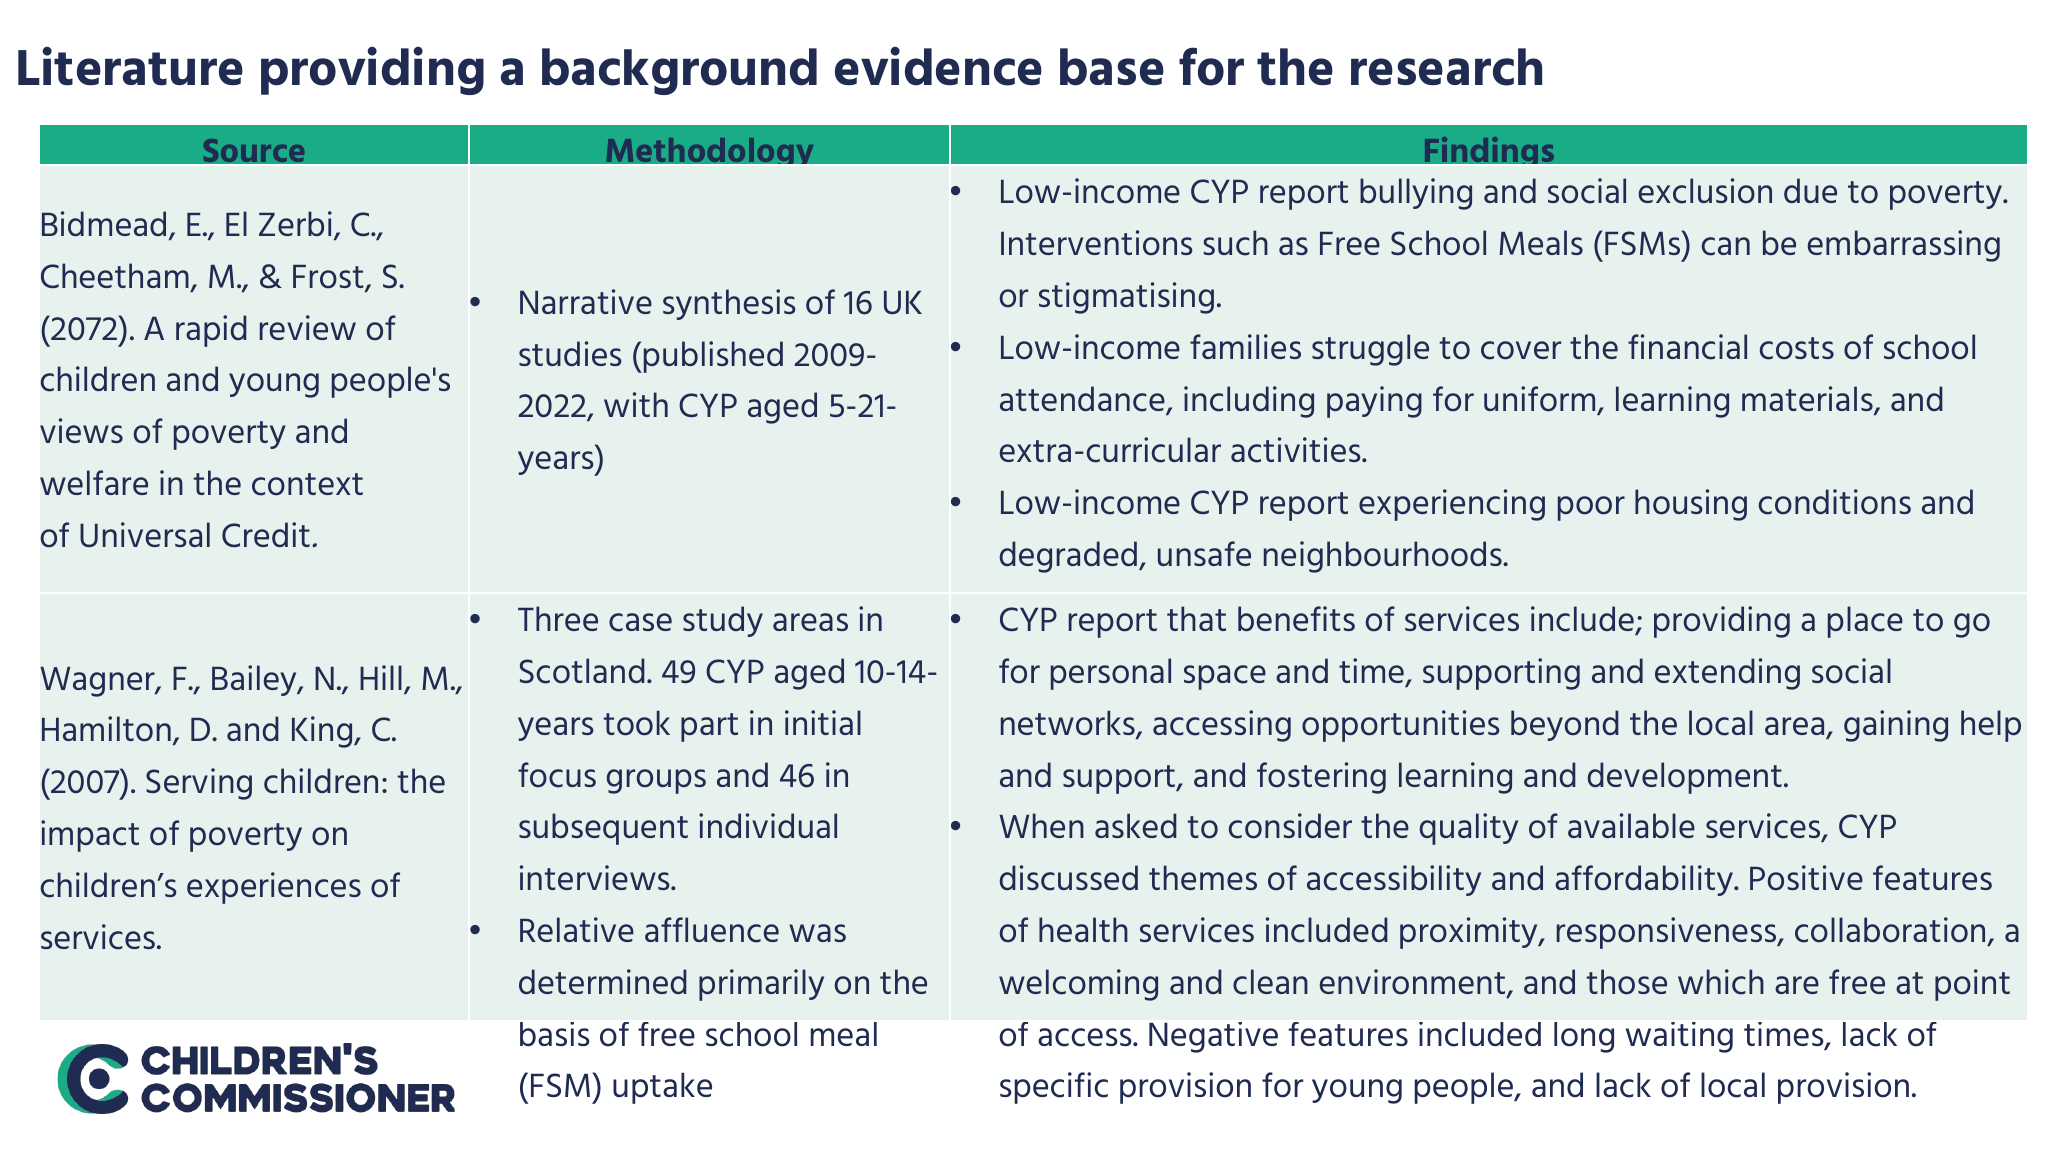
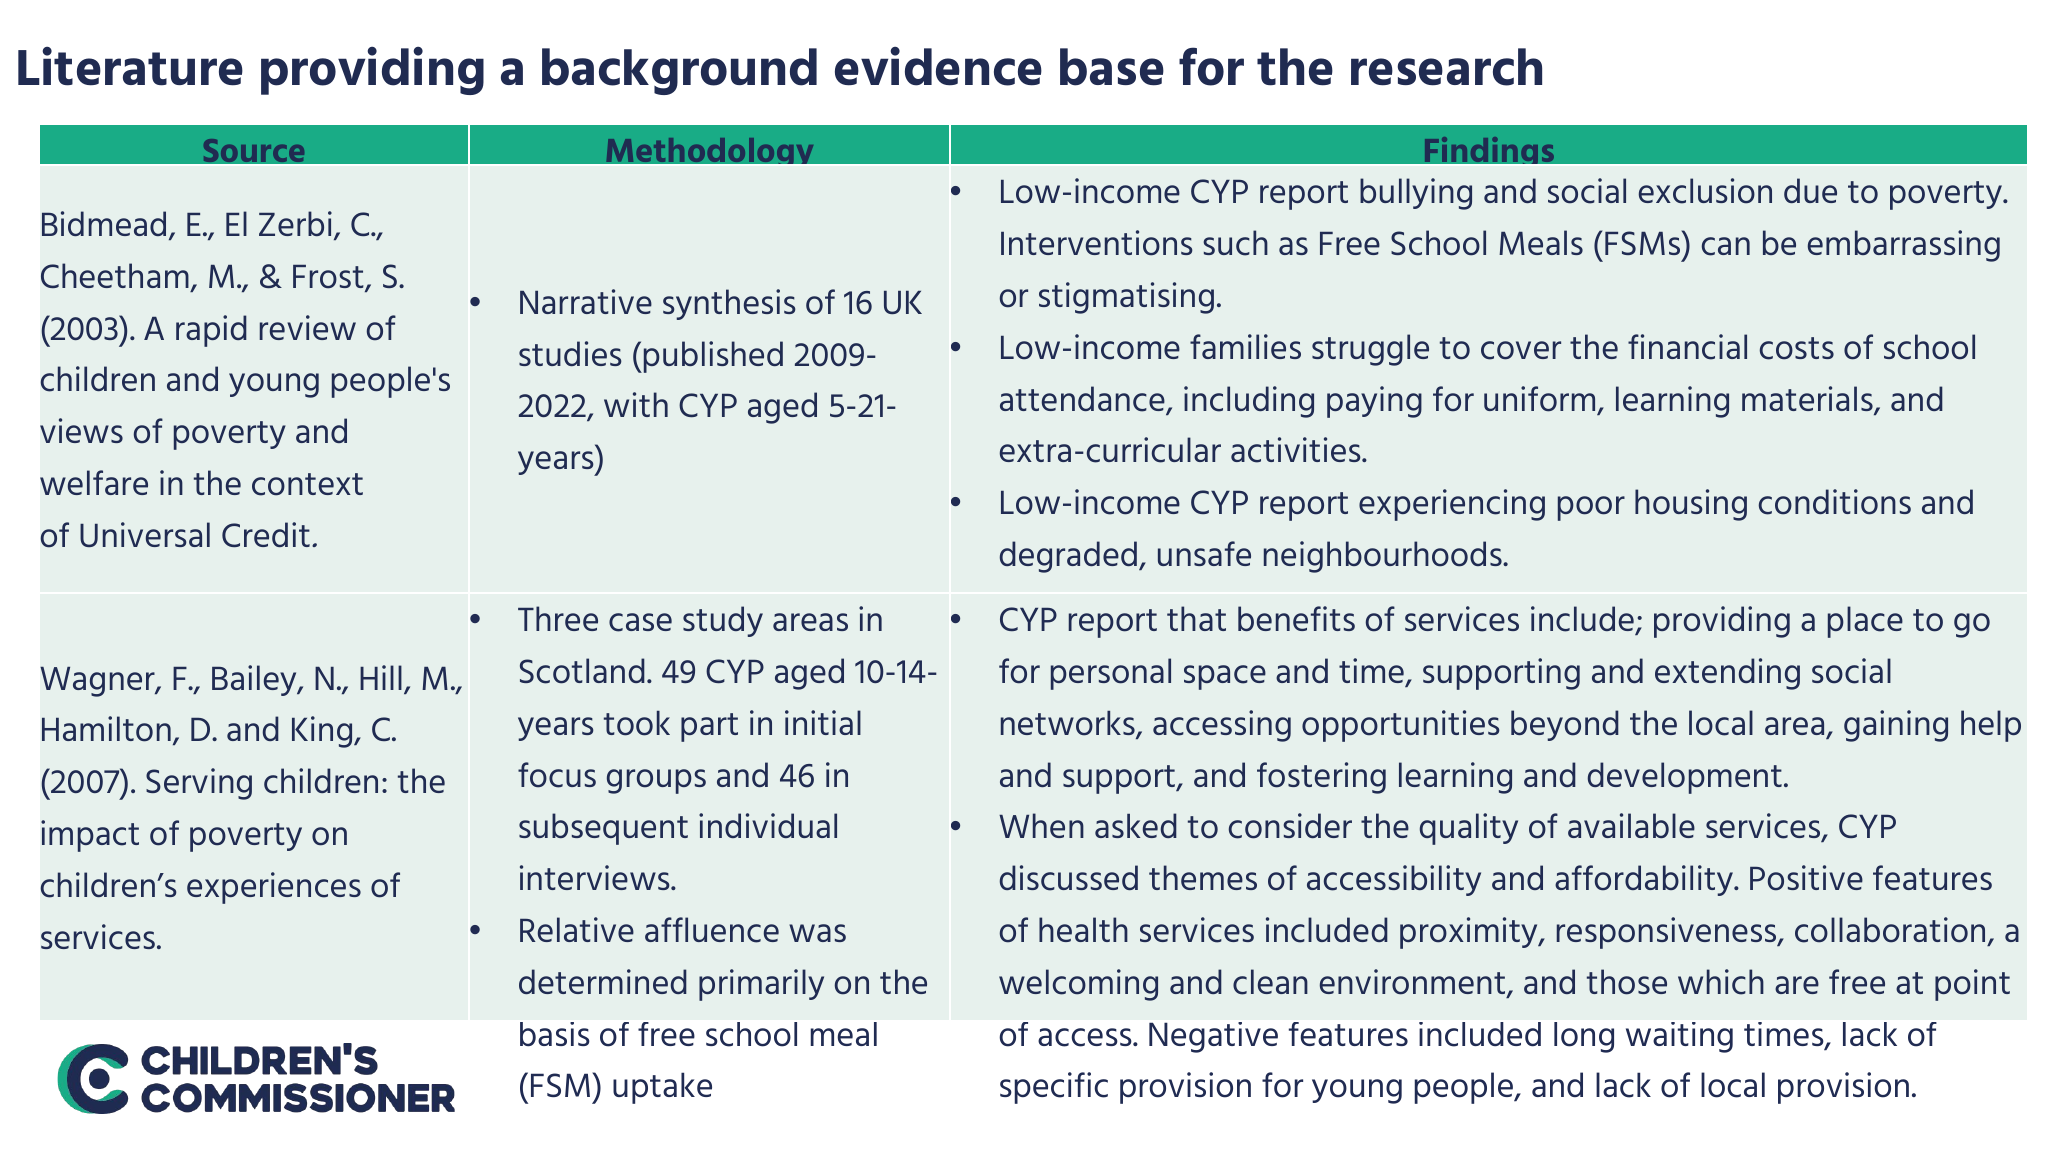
2072: 2072 -> 2003 (87, 329)
